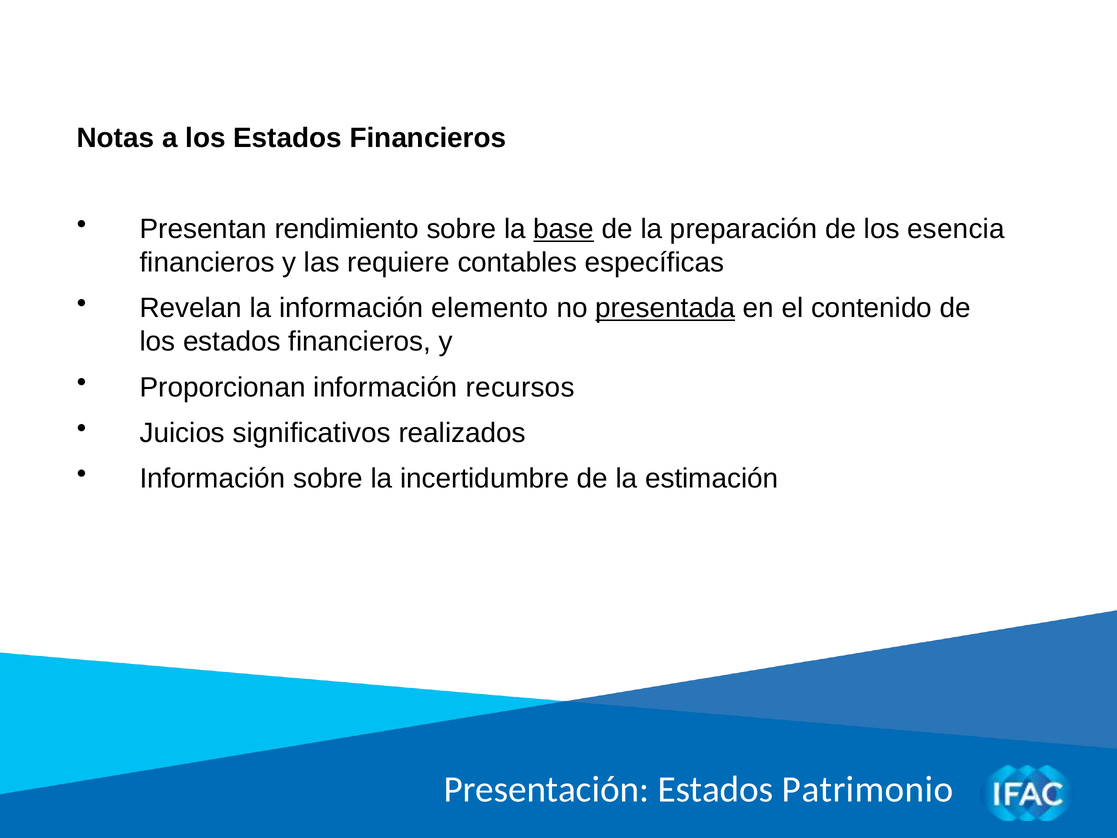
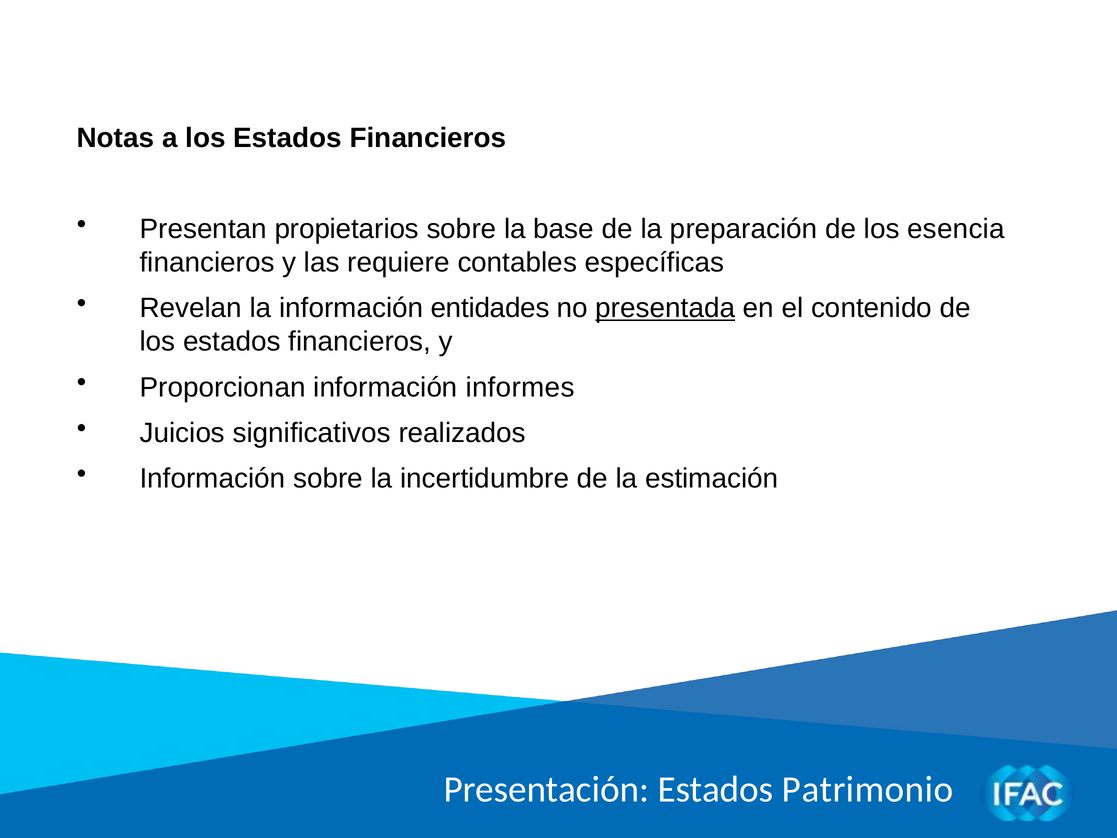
rendimiento: rendimiento -> propietarios (347, 229)
base underline: present -> none (564, 229)
elemento: elemento -> entidades (490, 308)
recursos: recursos -> informes (520, 387)
